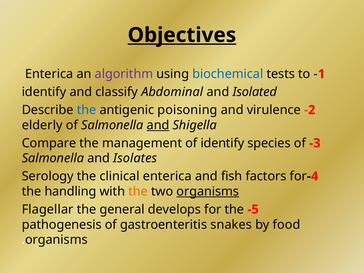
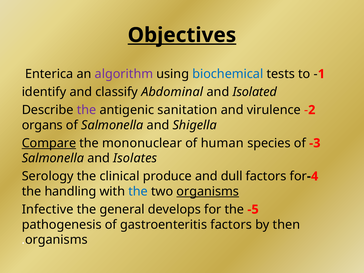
the colour: blue -> purple (87, 110)
poisoning: poisoning -> sanitation (188, 110)
elderly: elderly -> organs (42, 125)
and underline: present -> none (158, 125)
Compare underline: none -> present (49, 143)
management: management -> mononuclear (142, 143)
of identify: identify -> human (222, 143)
clinical enterica: enterica -> produce (167, 176)
fish: fish -> dull (232, 176)
the colour: orange -> blue (138, 191)
Flagellar: Flagellar -> Infective (48, 209)
gastroenteritis snakes: snakes -> factors (231, 225)
food: food -> then (286, 225)
